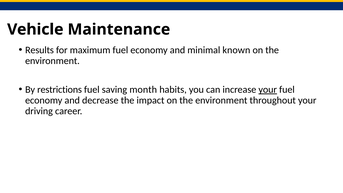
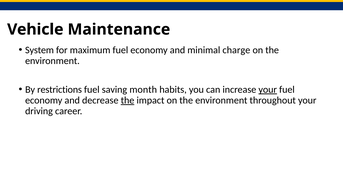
Results: Results -> System (39, 50)
known: known -> charge (236, 50)
the underline: none -> present (128, 100)
